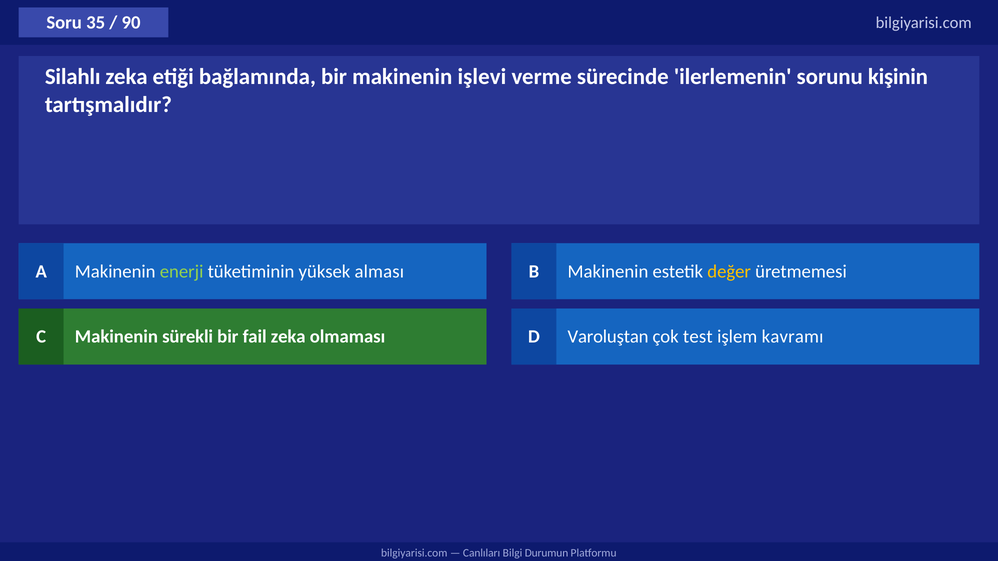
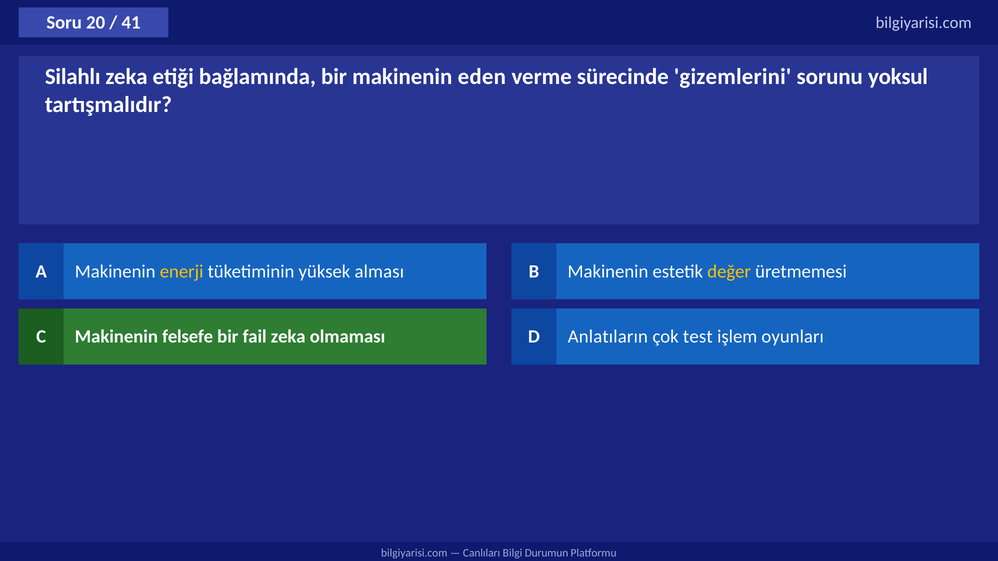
35: 35 -> 20 (96, 23)
90: 90 -> 41 (131, 23)
işlevi: işlevi -> eden (482, 77)
ilerlemenin: ilerlemenin -> gizemlerini (733, 77)
kişinin: kişinin -> yoksul (898, 77)
enerji colour: light green -> yellow (182, 272)
sürekli: sürekli -> felsefe (188, 337)
Varoluştan: Varoluştan -> Anlatıların (608, 337)
kavramı: kavramı -> oyunları (793, 337)
